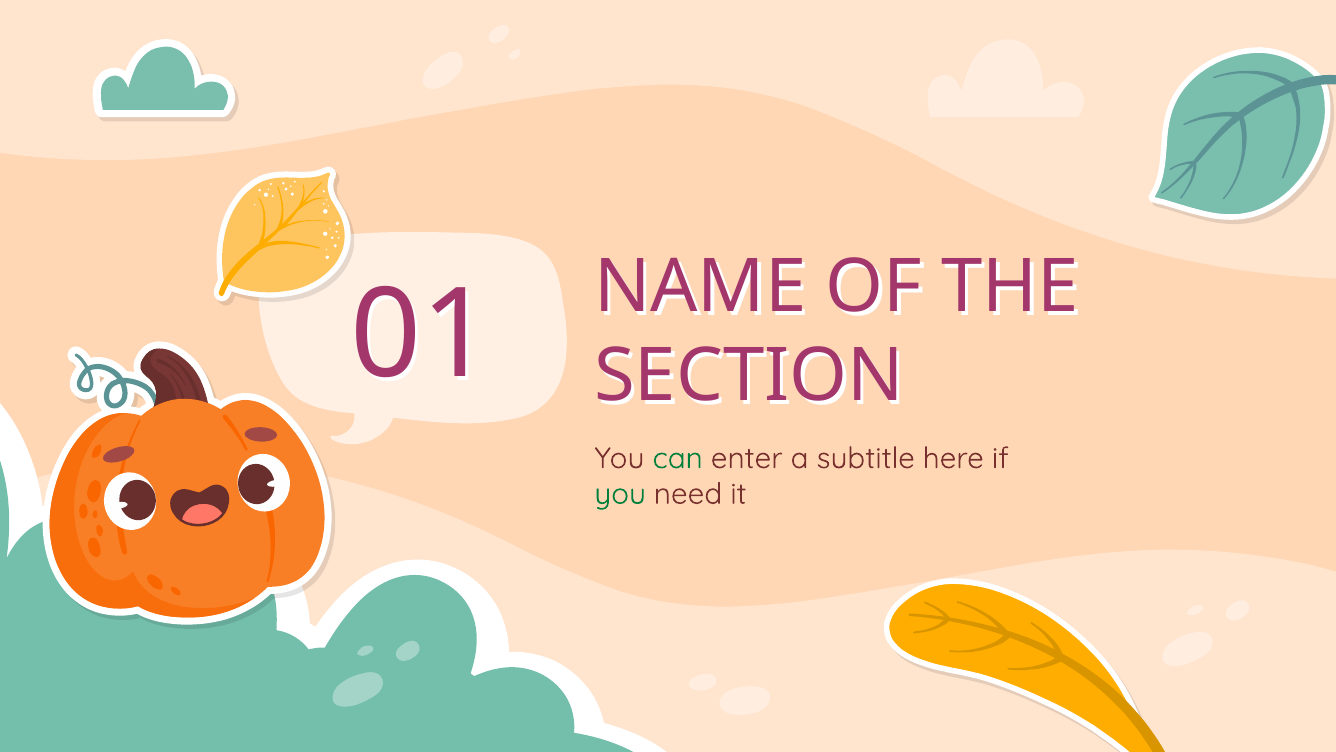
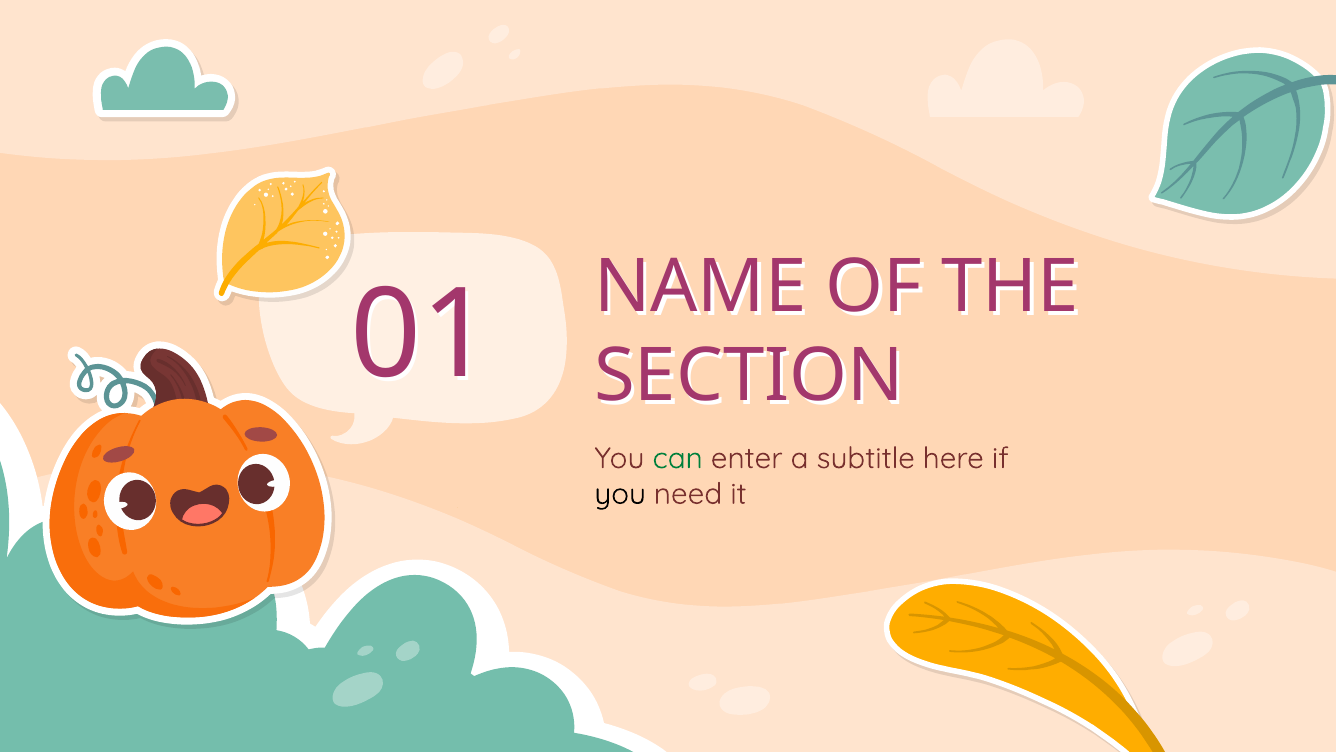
you colour: green -> black (620, 494)
